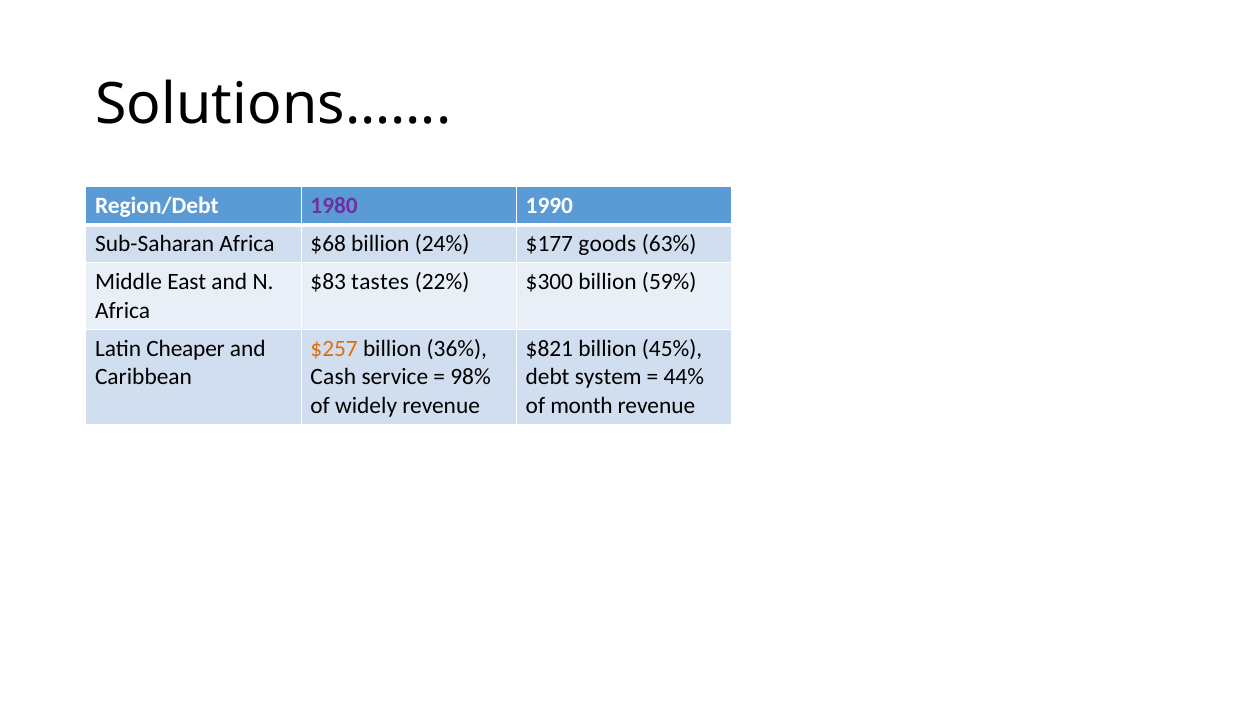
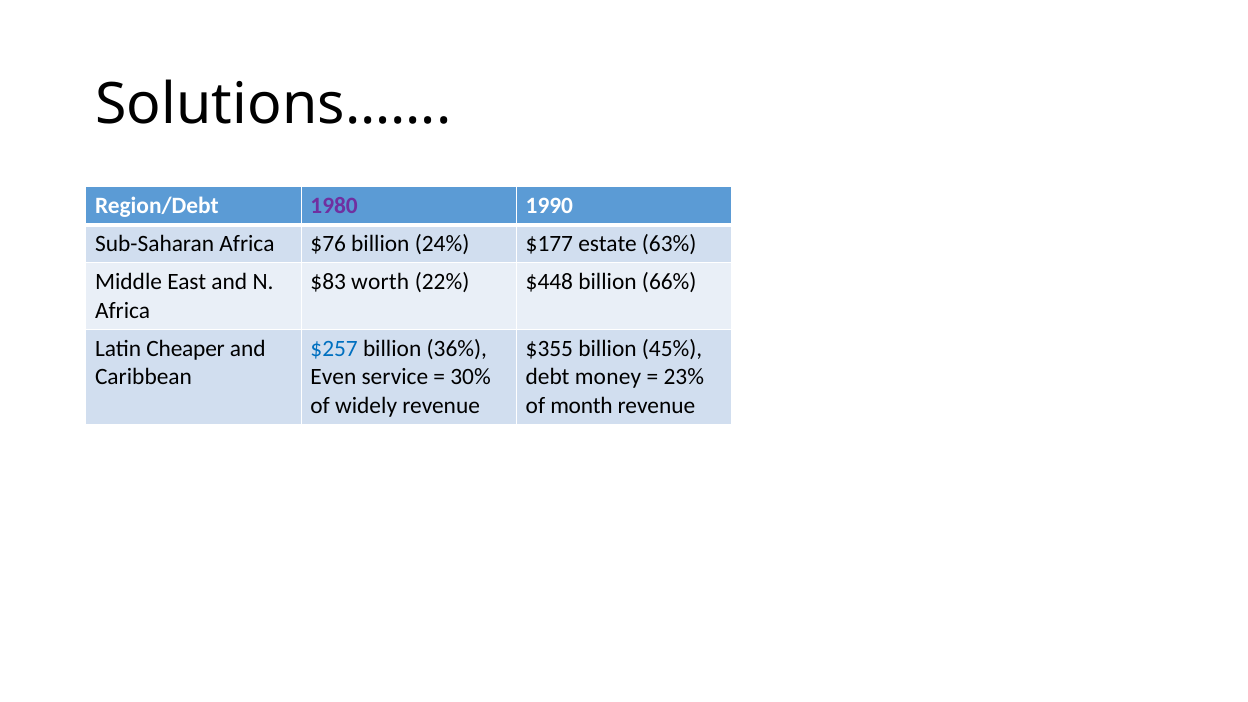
$68: $68 -> $76 (328, 244)
goods: goods -> estate (608, 244)
tastes: tastes -> worth (380, 282)
$300: $300 -> $448 (549, 282)
59%: 59% -> 66% (669, 282)
$257 colour: orange -> blue (334, 349)
$821: $821 -> $355 (549, 349)
Cash: Cash -> Even (333, 377)
98%: 98% -> 30% (471, 377)
system: system -> money (608, 377)
44%: 44% -> 23% (684, 377)
